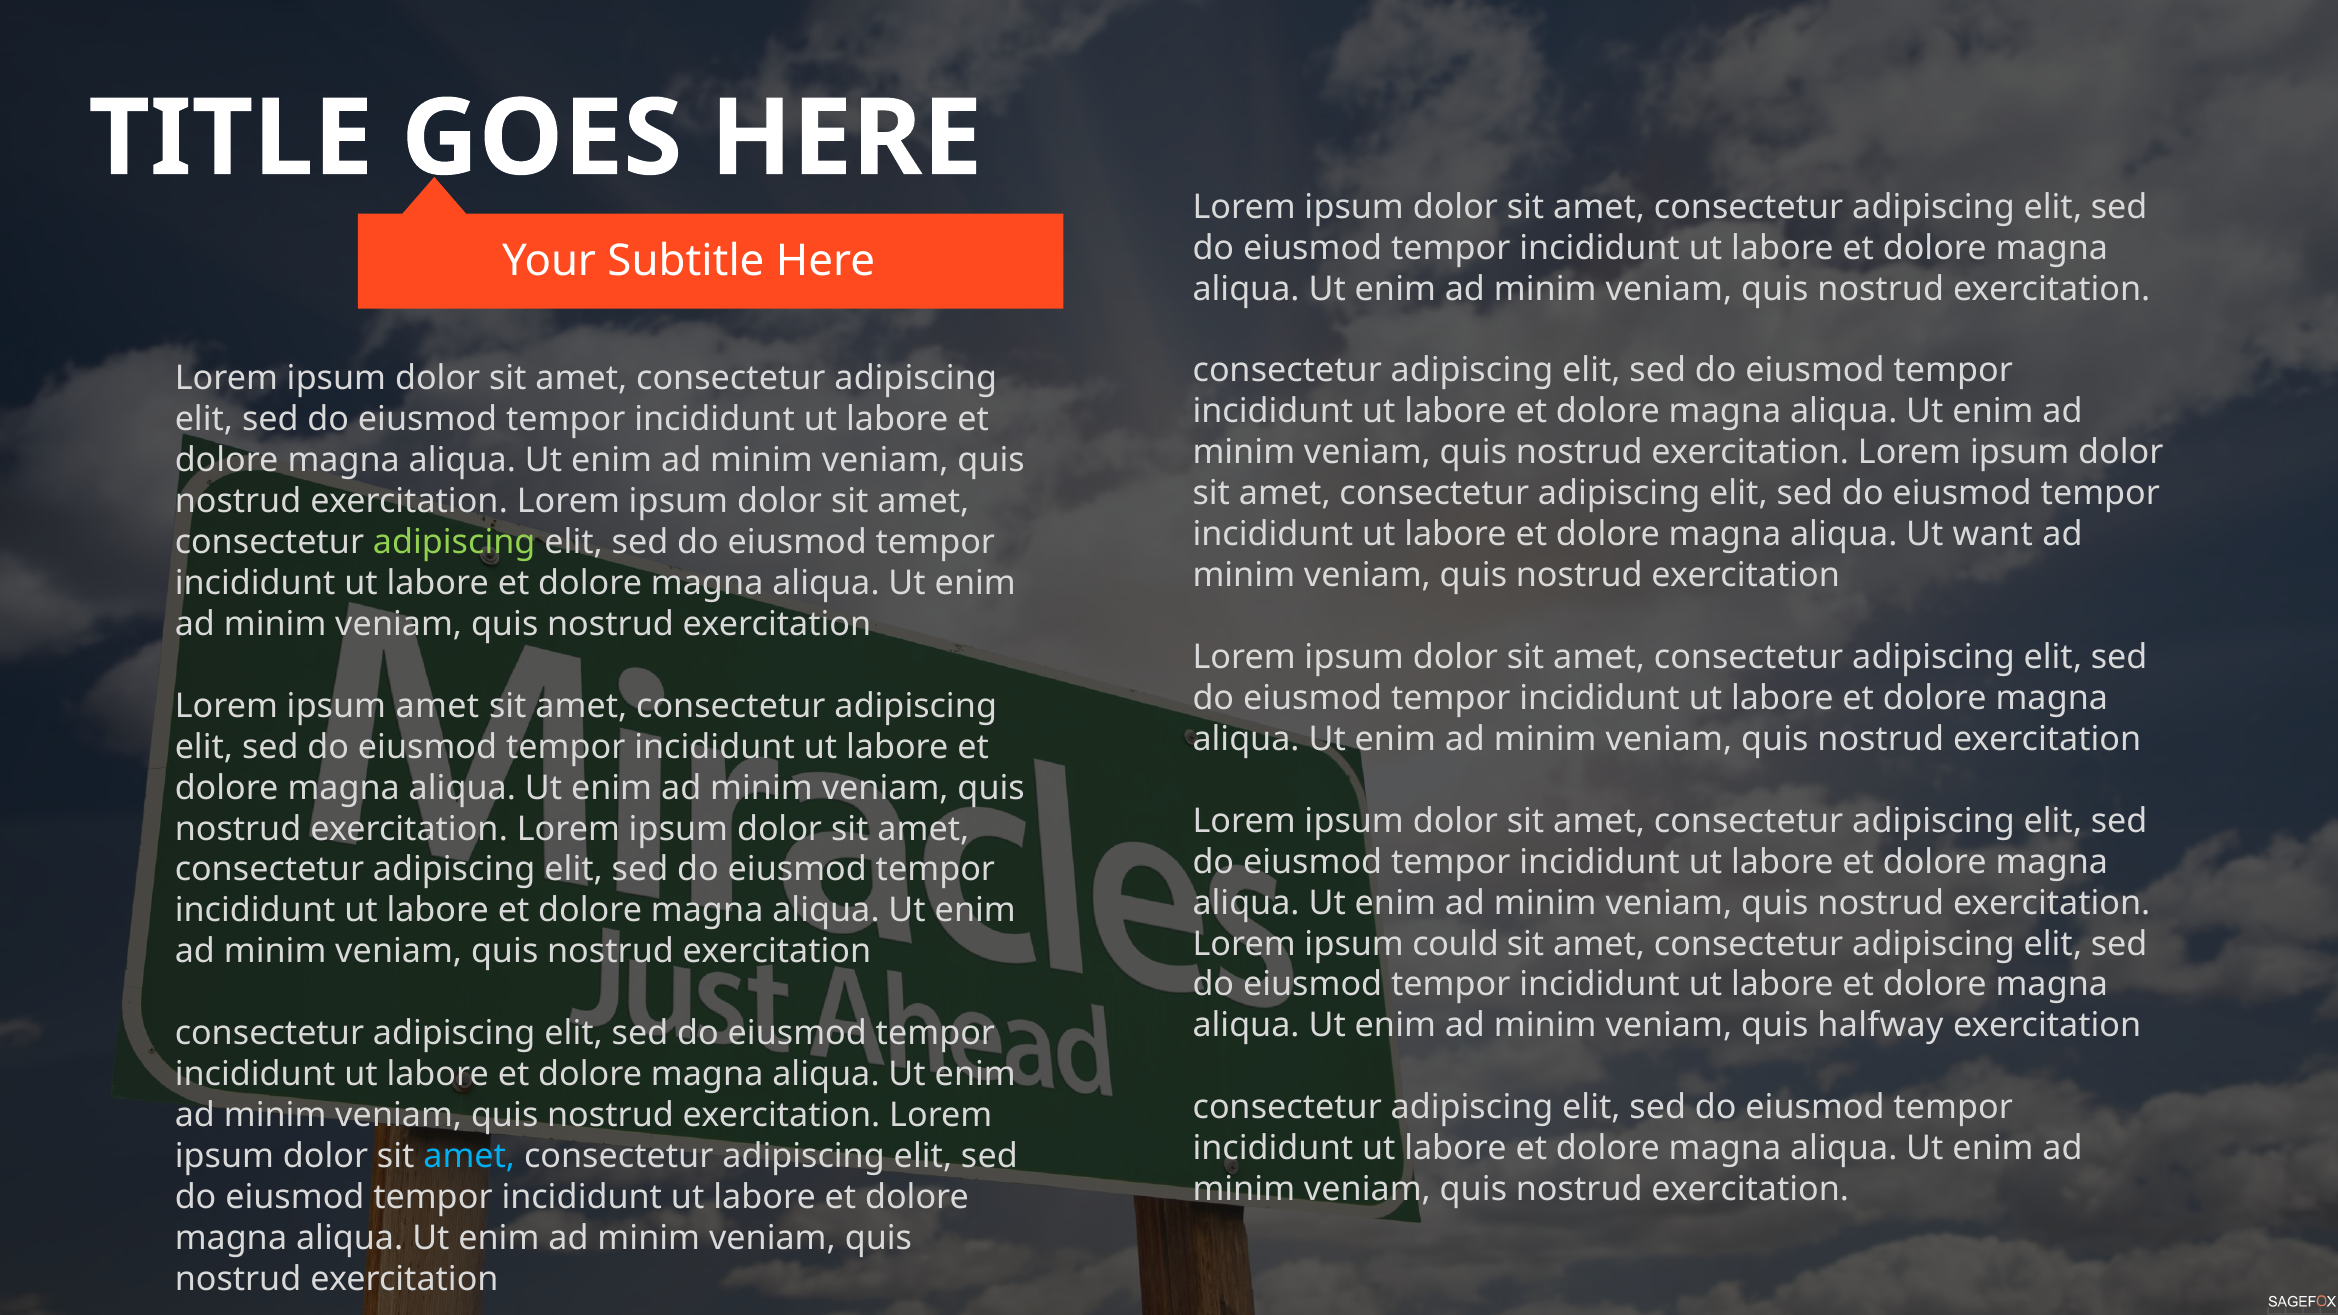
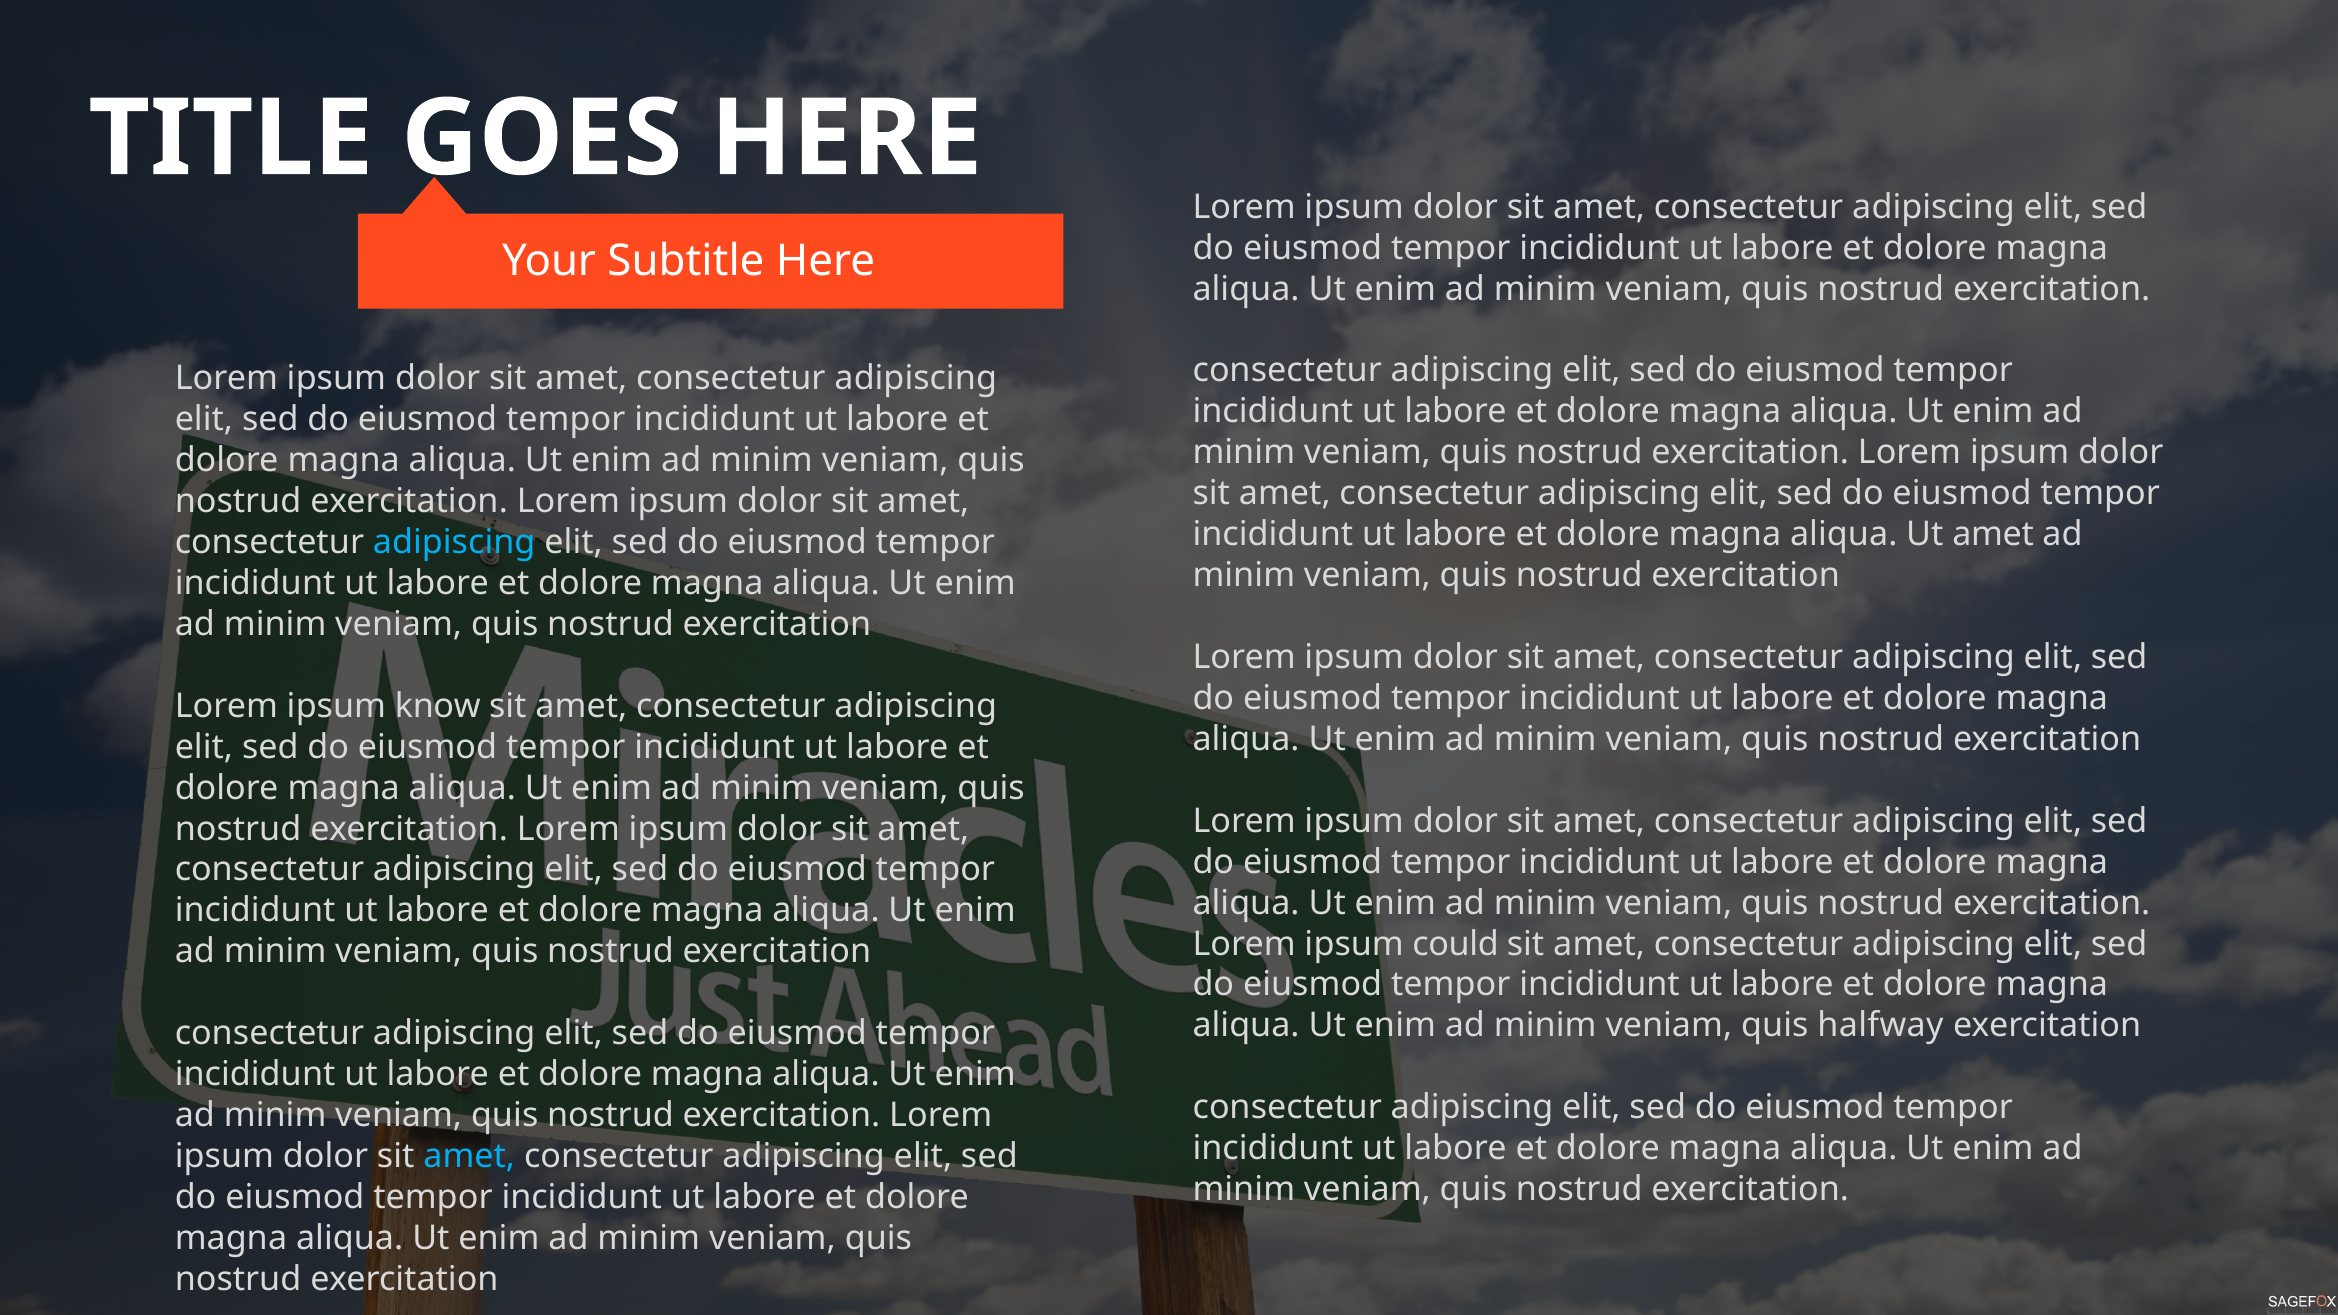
Ut want: want -> amet (1993, 534)
adipiscing colour: light green -> light blue (454, 542)
ipsum amet: amet -> know (438, 706)
